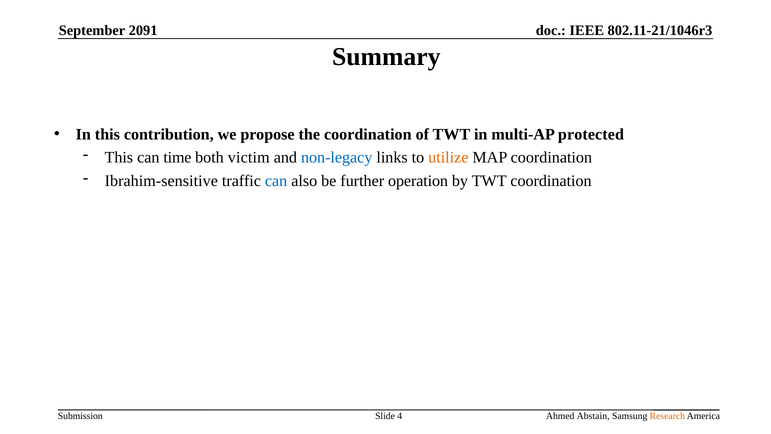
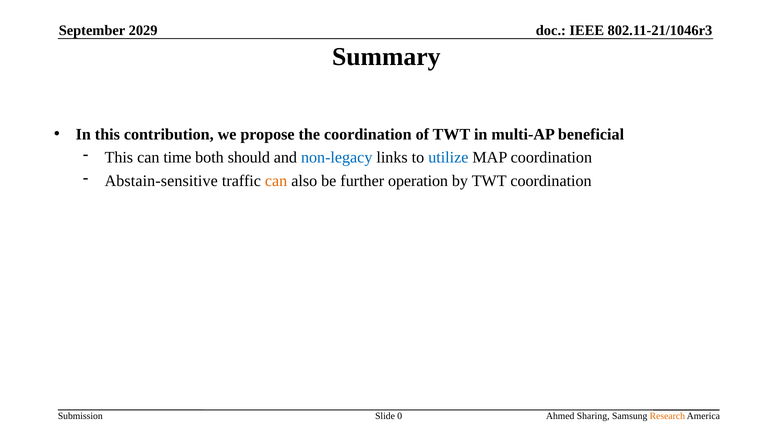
2091: 2091 -> 2029 (143, 31)
protected: protected -> beneficial (591, 134)
victim: victim -> should (249, 157)
utilize colour: orange -> blue (448, 157)
Ibrahim-sensitive: Ibrahim-sensitive -> Abstain-sensitive (161, 181)
can colour: blue -> orange (276, 181)
4: 4 -> 0 (400, 416)
Abstain: Abstain -> Sharing (593, 416)
